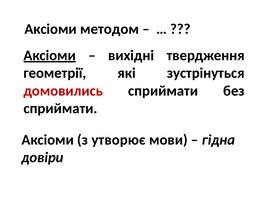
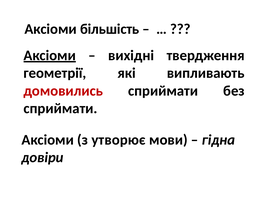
методом: методом -> більшість (110, 29)
зустрінуться: зустрінуться -> випливають (206, 73)
